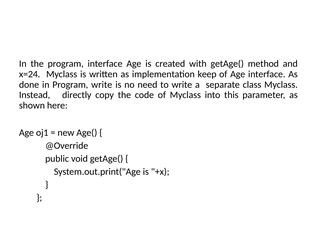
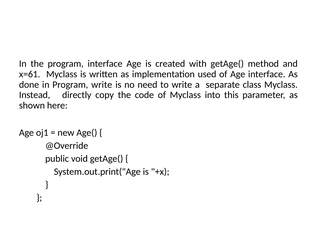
x=24: x=24 -> x=61 (30, 74)
keep: keep -> used (207, 74)
